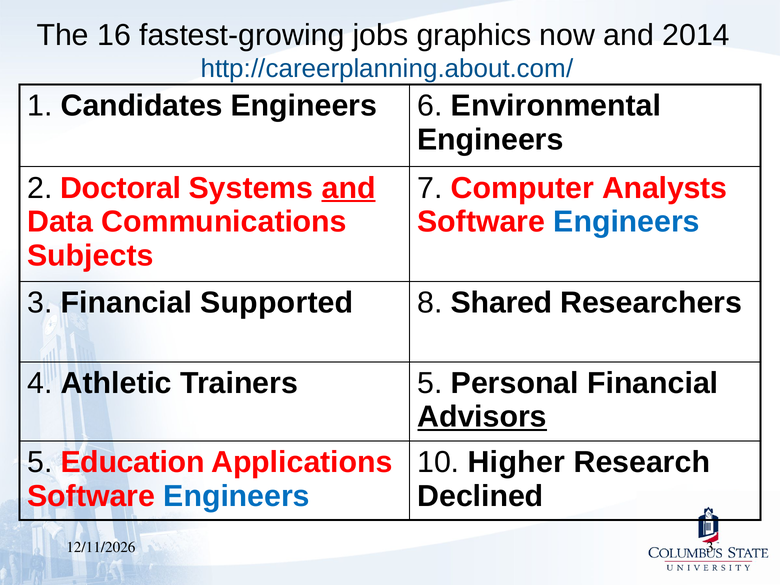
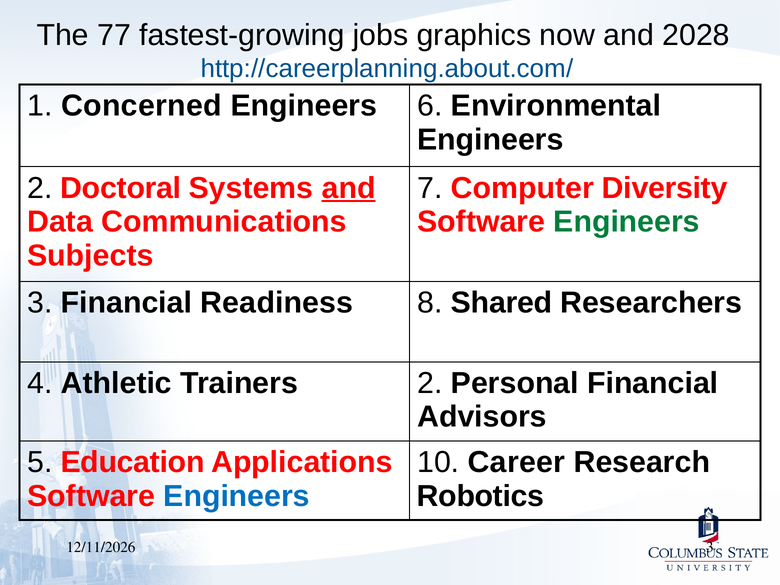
16: 16 -> 77 (114, 35)
2014: 2014 -> 2028 (696, 35)
Candidates: Candidates -> Concerned (142, 106)
Analysts: Analysts -> Diversity (665, 188)
Engineers colour: blue -> green (627, 222)
Supported: Supported -> Readiness (277, 303)
Trainers 5: 5 -> 2 (430, 383)
Advisors underline: present -> none (482, 417)
Higher: Higher -> Career (516, 462)
Declined: Declined -> Robotics (481, 496)
